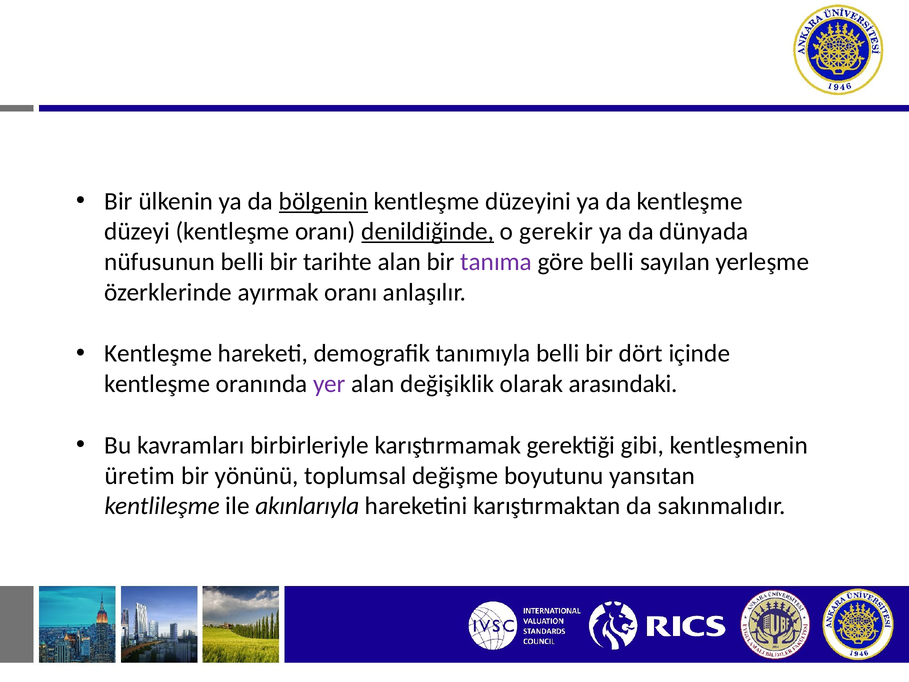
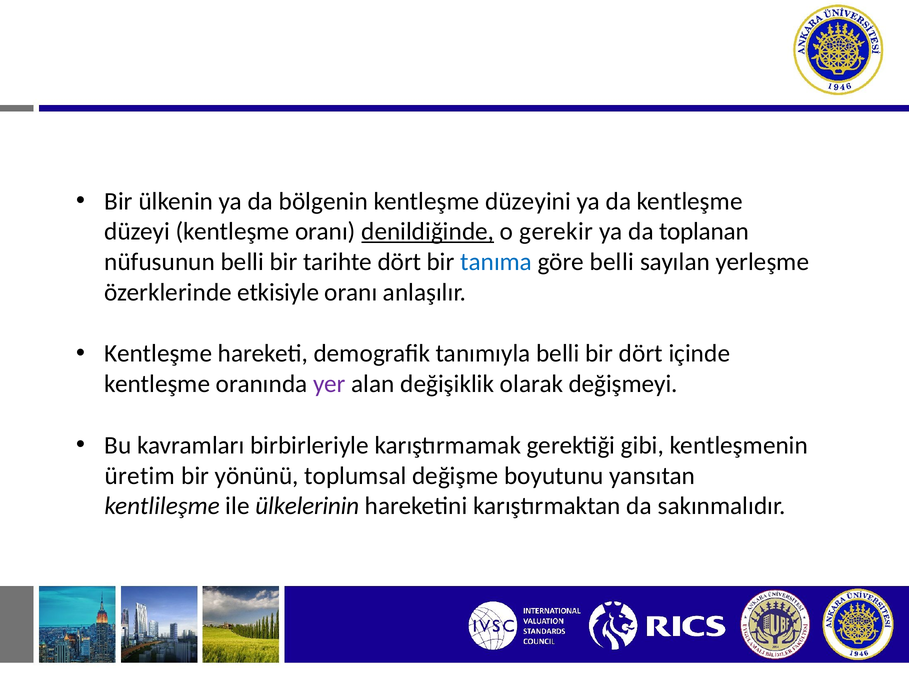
bölgenin underline: present -> none (323, 201)
dünyada: dünyada -> toplanan (704, 231)
tarihte alan: alan -> dört (399, 262)
tanıma colour: purple -> blue (496, 262)
ayırmak: ayırmak -> etkisiyle (278, 292)
arasındaki: arasındaki -> değişmeyi (623, 384)
akınlarıyla: akınlarıyla -> ülkelerinin (307, 506)
